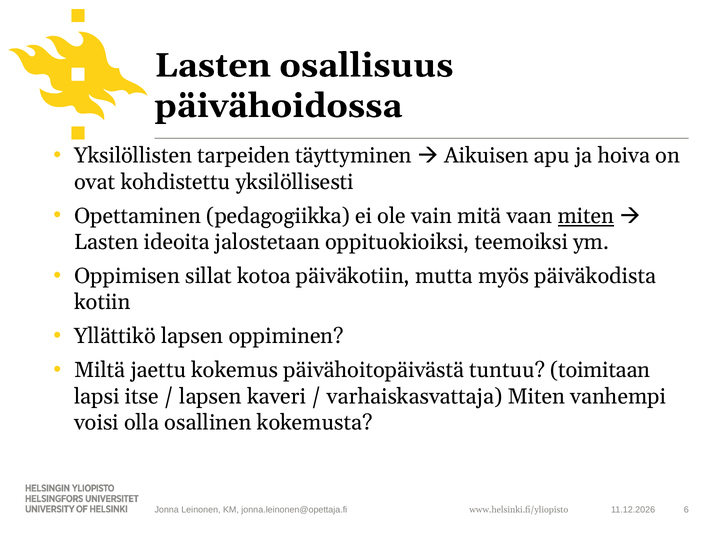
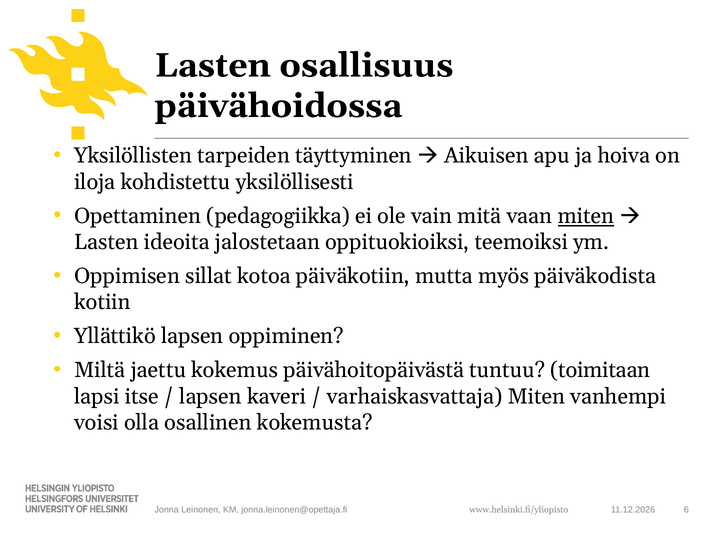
ovat: ovat -> iloja (95, 182)
